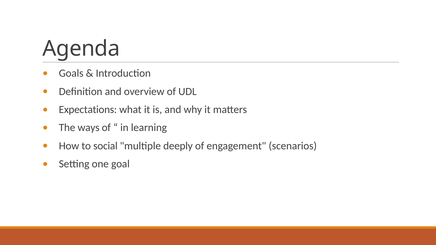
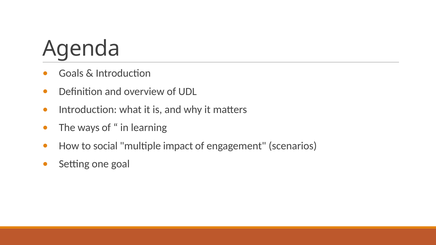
Expectations: Expectations -> Introduction (88, 110)
deeply: deeply -> impact (178, 146)
